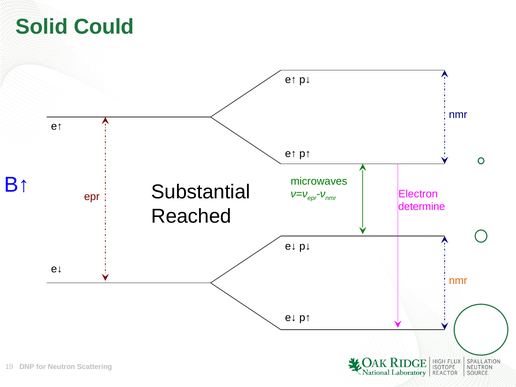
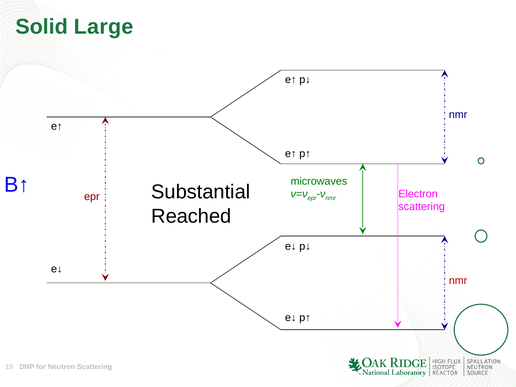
Could: Could -> Large (104, 27)
determine: determine -> scattering (422, 207)
nmr colour: orange -> red (458, 280)
